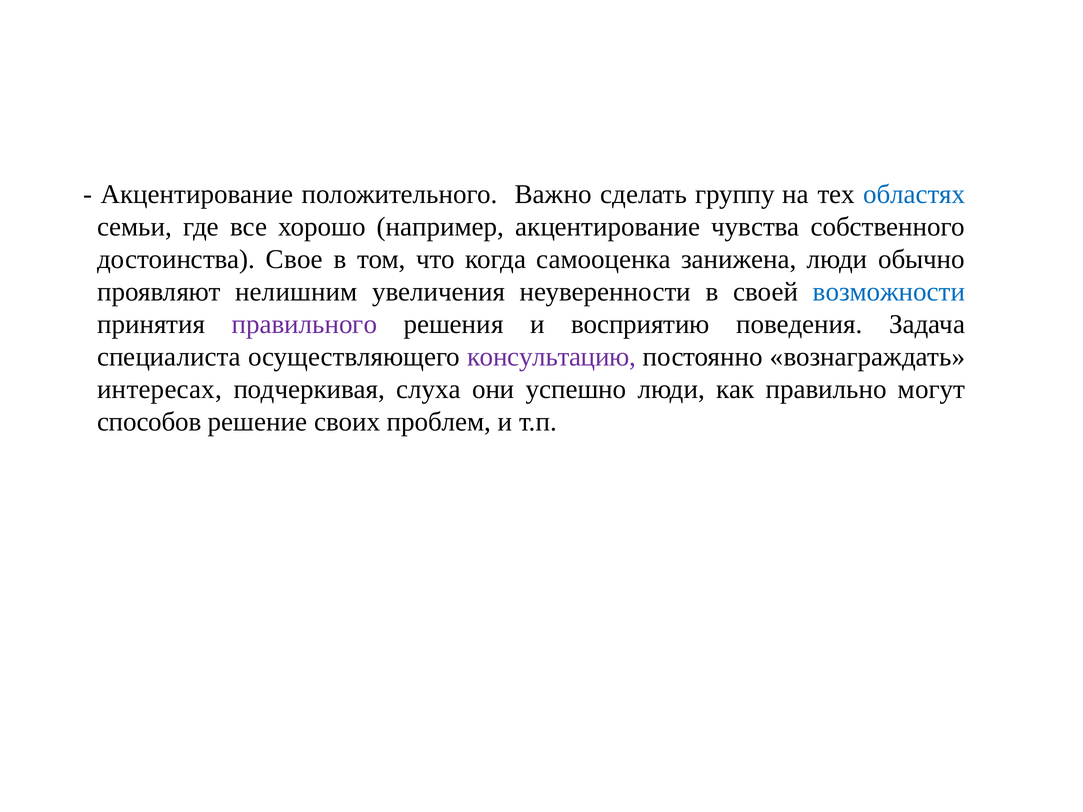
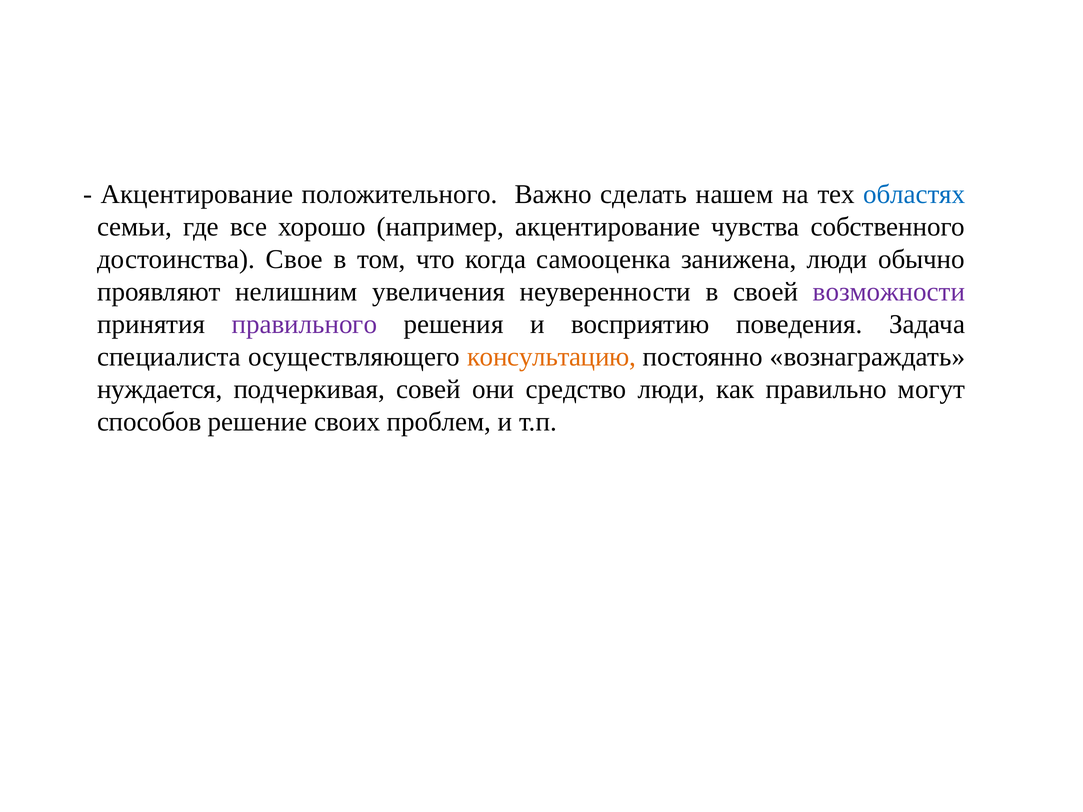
группу: группу -> нашем (735, 194)
возможности colour: blue -> purple (889, 292)
консультацию colour: purple -> orange (552, 357)
интересах: интересах -> нуждается (160, 389)
слуха: слуха -> совей (428, 389)
успешно: успешно -> средство (576, 389)
